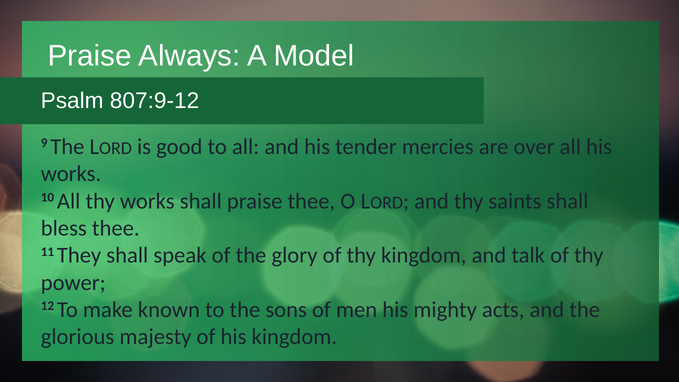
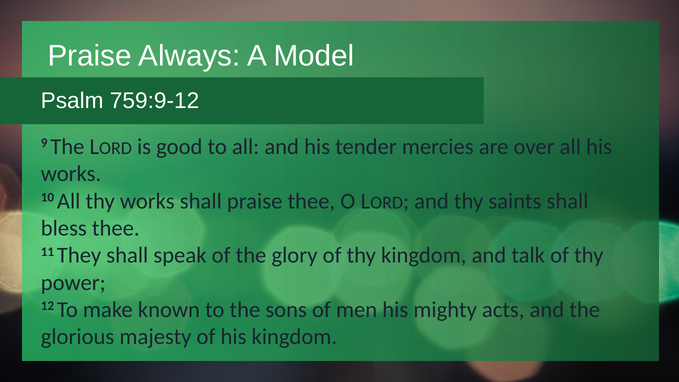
807:9-12: 807:9-12 -> 759:9-12 (155, 101)
